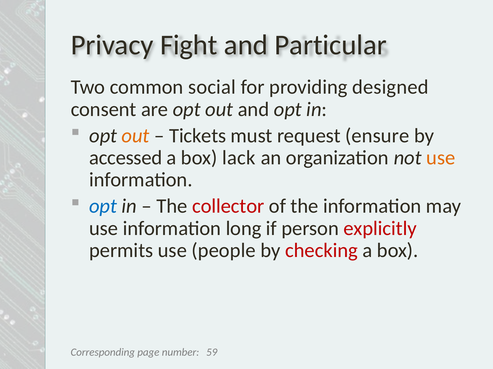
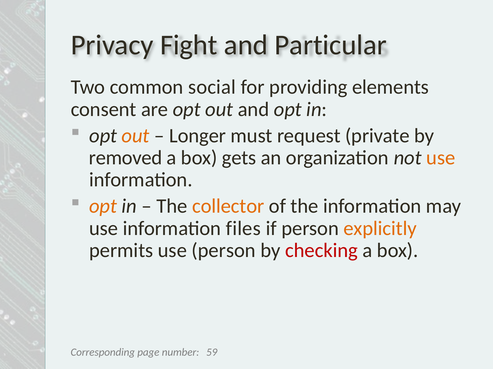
designed: designed -> elements (390, 87)
Tickets: Tickets -> Longer (198, 136)
ensure: ensure -> private (377, 136)
accessed: accessed -> removed (126, 158)
lack: lack -> gets (239, 158)
opt colour: blue -> orange (103, 207)
collector colour: red -> orange (228, 207)
long: long -> files (243, 229)
explicitly colour: red -> orange (380, 229)
use people: people -> person (224, 251)
